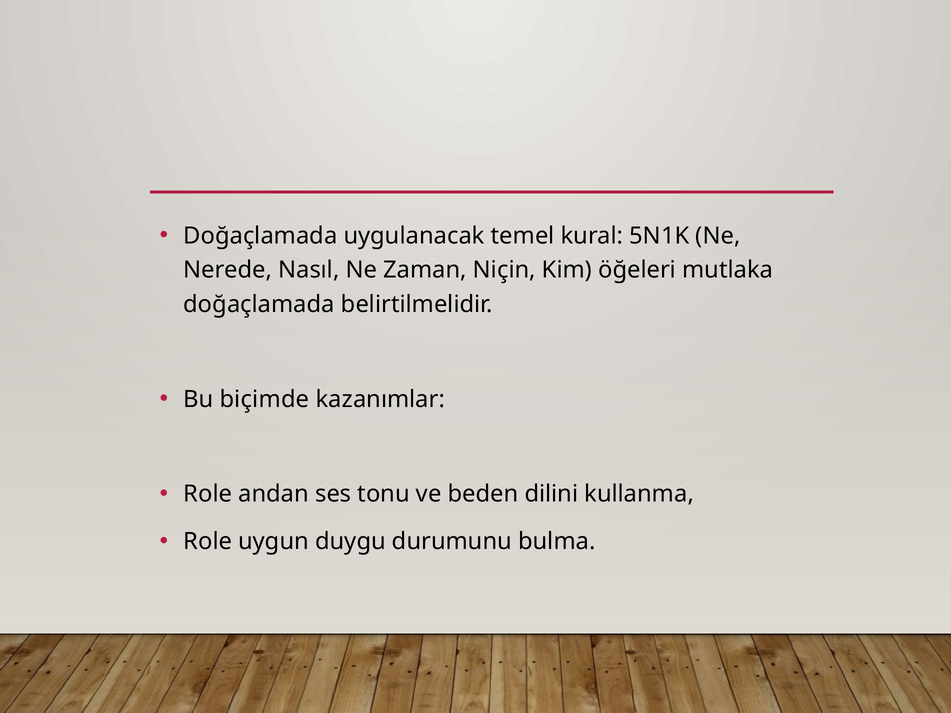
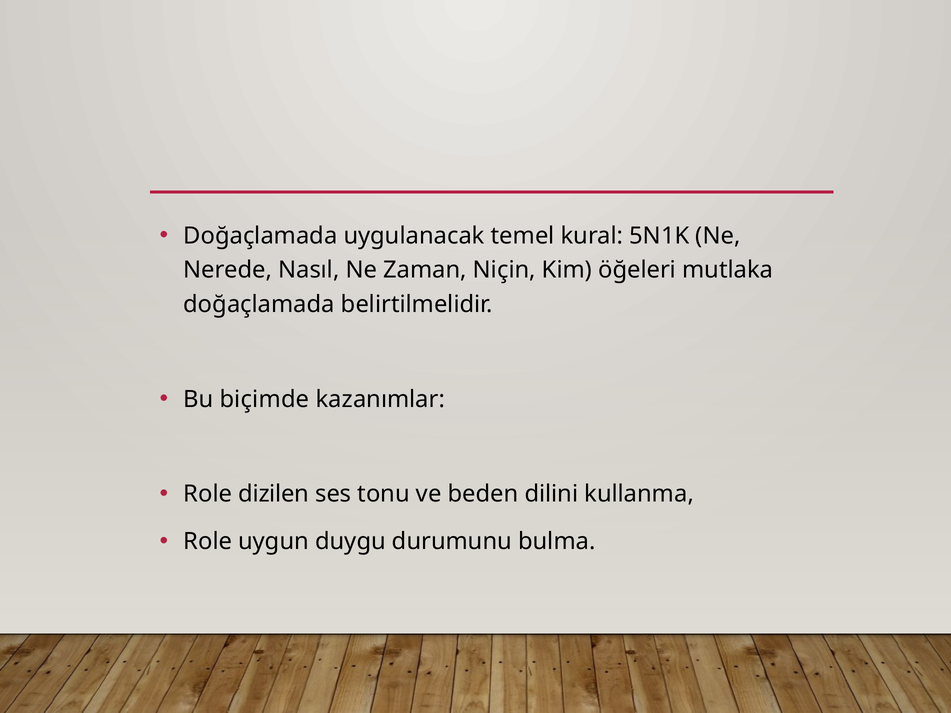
andan: andan -> dizilen (274, 494)
